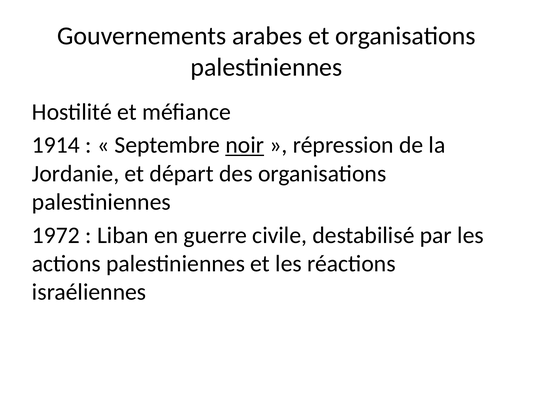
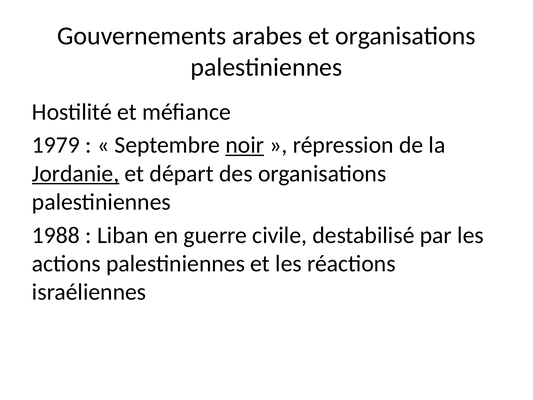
1914: 1914 -> 1979 (56, 145)
Jordanie underline: none -> present (76, 173)
1972: 1972 -> 1988 (56, 235)
